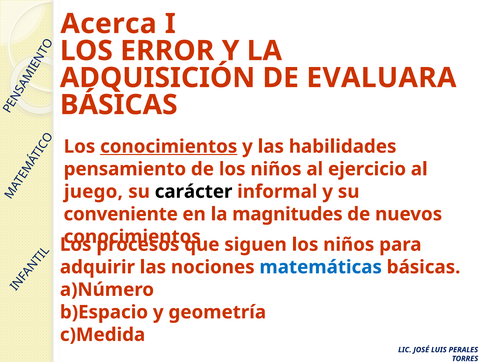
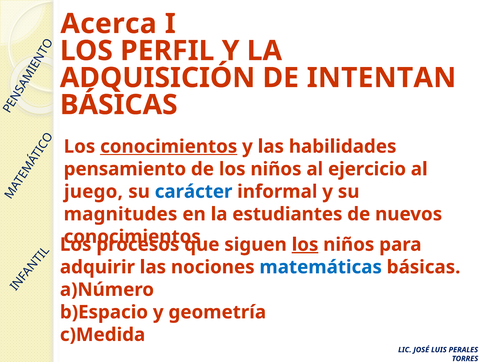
ERROR: ERROR -> PERFIL (167, 51)
EVALUARA: EVALUARA -> INTENTAN (381, 78)
carácter colour: black -> blue (194, 192)
conveniente: conveniente -> magnitudes (121, 214)
magnitudes: magnitudes -> estudiantes (287, 214)
los underline: none -> present (305, 245)
